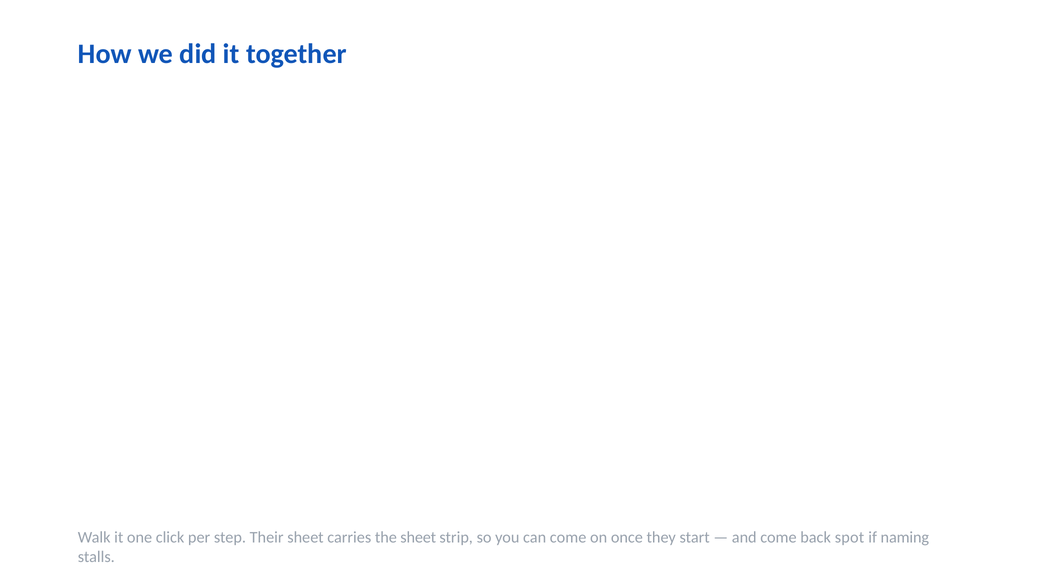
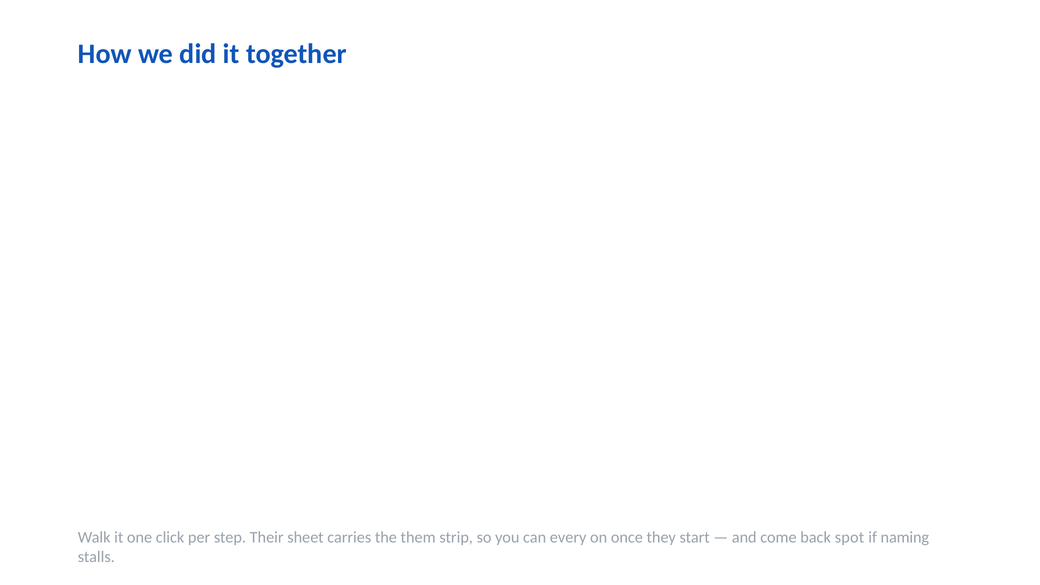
the sheet: sheet -> them (418, 537)
can come: come -> every (568, 537)
